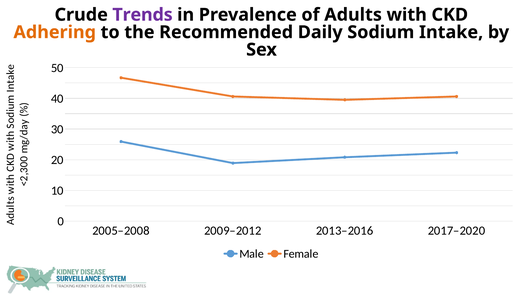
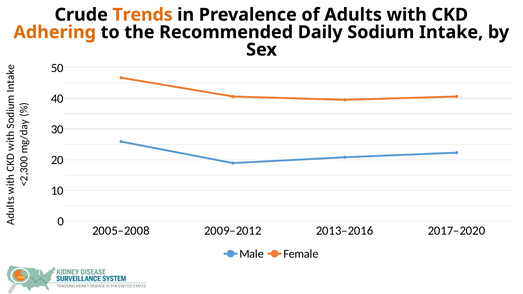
Trends colour: purple -> orange (143, 15)
